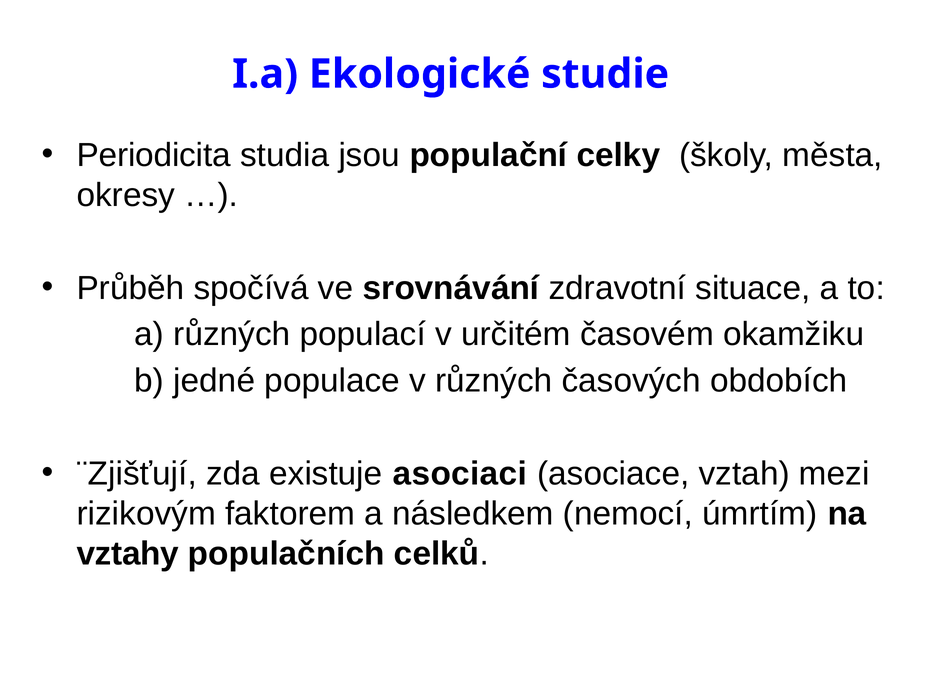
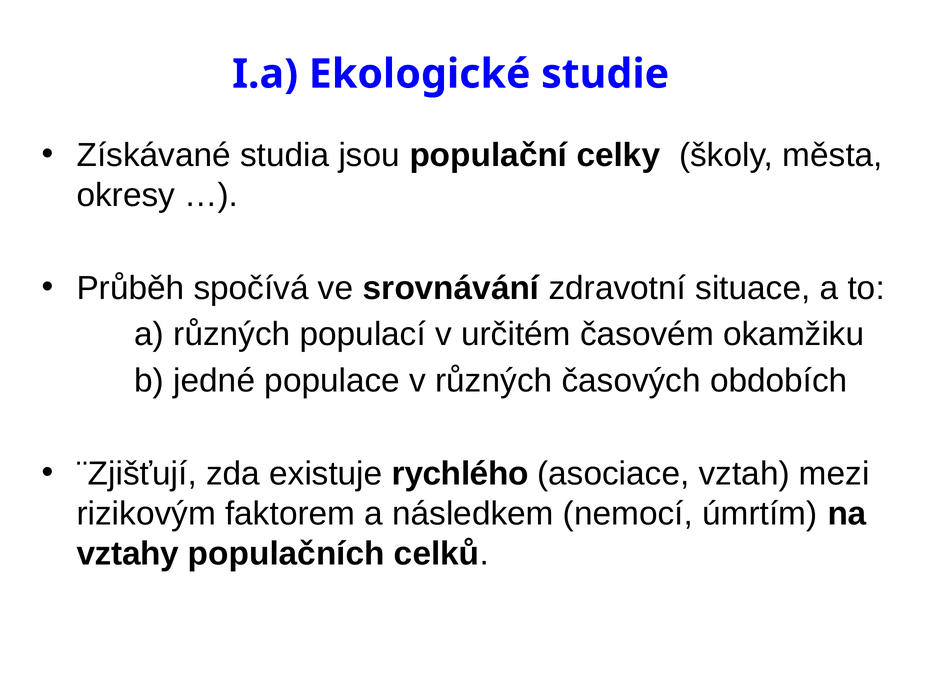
Periodicita: Periodicita -> Získávané (154, 155)
asociaci: asociaci -> rychlého (460, 474)
